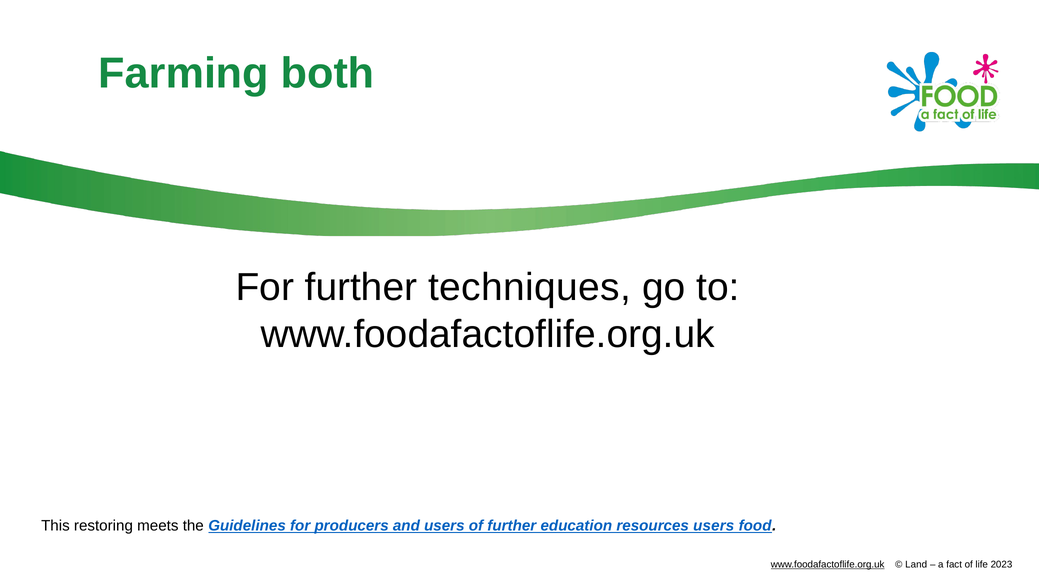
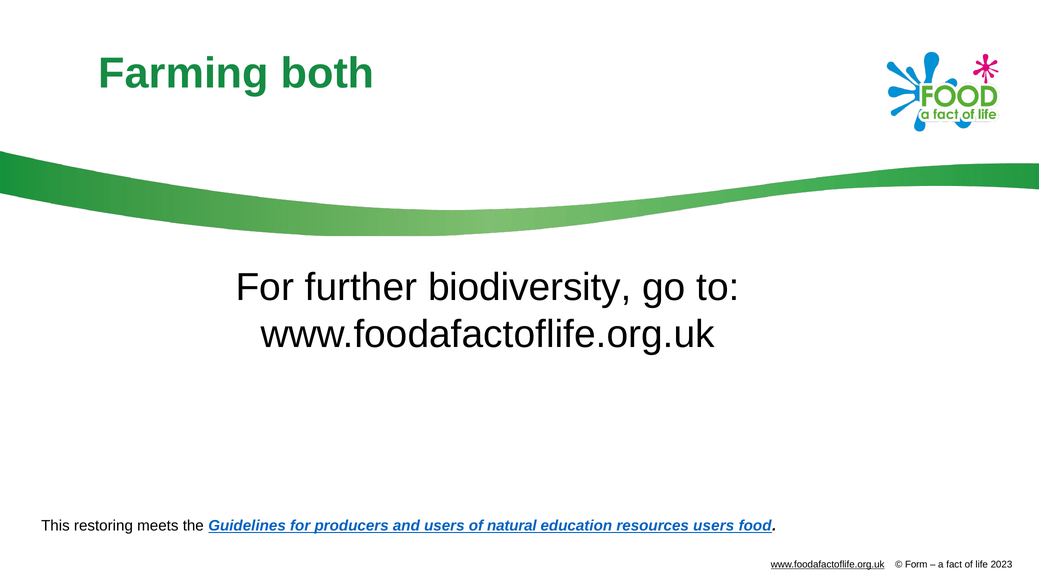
techniques: techniques -> biodiversity (530, 287)
of further: further -> natural (512, 525)
Land: Land -> Form (916, 564)
